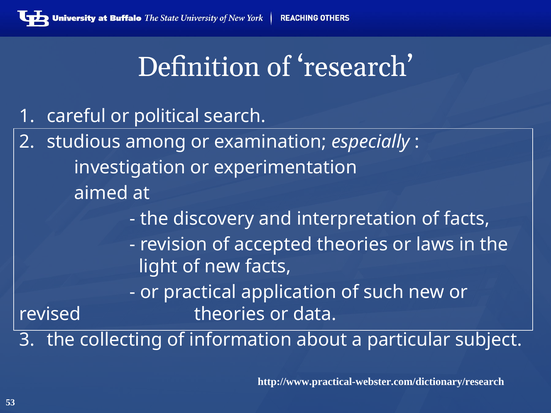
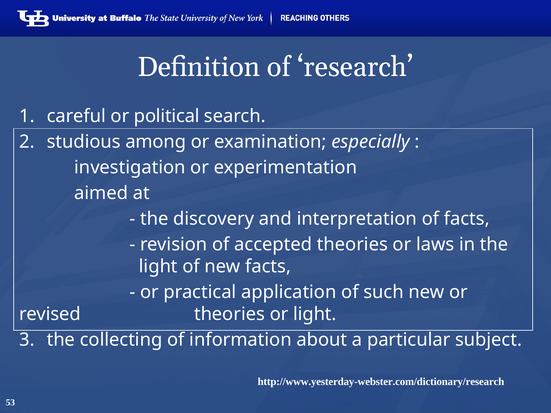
or data: data -> light (315, 314)
http://www.practical-webster.com/dictionary/research: http://www.practical-webster.com/dictionary/research -> http://www.yesterday-webster.com/dictionary/research (381, 382)
